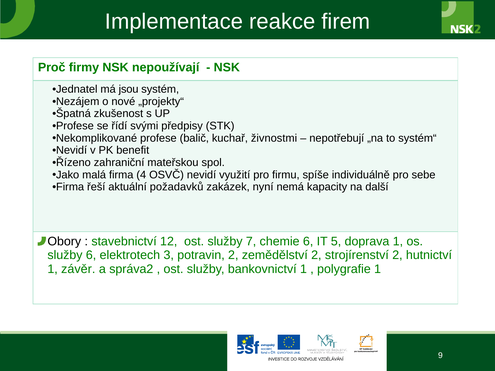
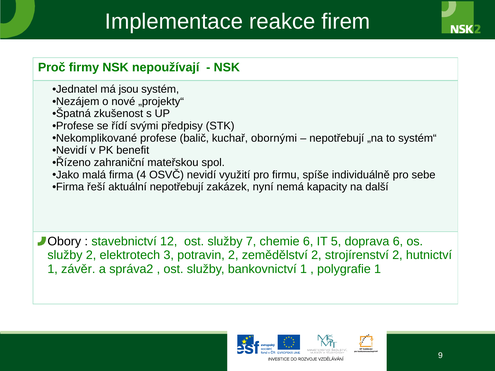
živnostmi: živnostmi -> obornými (274, 138)
aktuální požadavků: požadavků -> nepotřebují (177, 187)
doprava 1: 1 -> 6 (398, 242)
služby 6: 6 -> 2 (91, 255)
